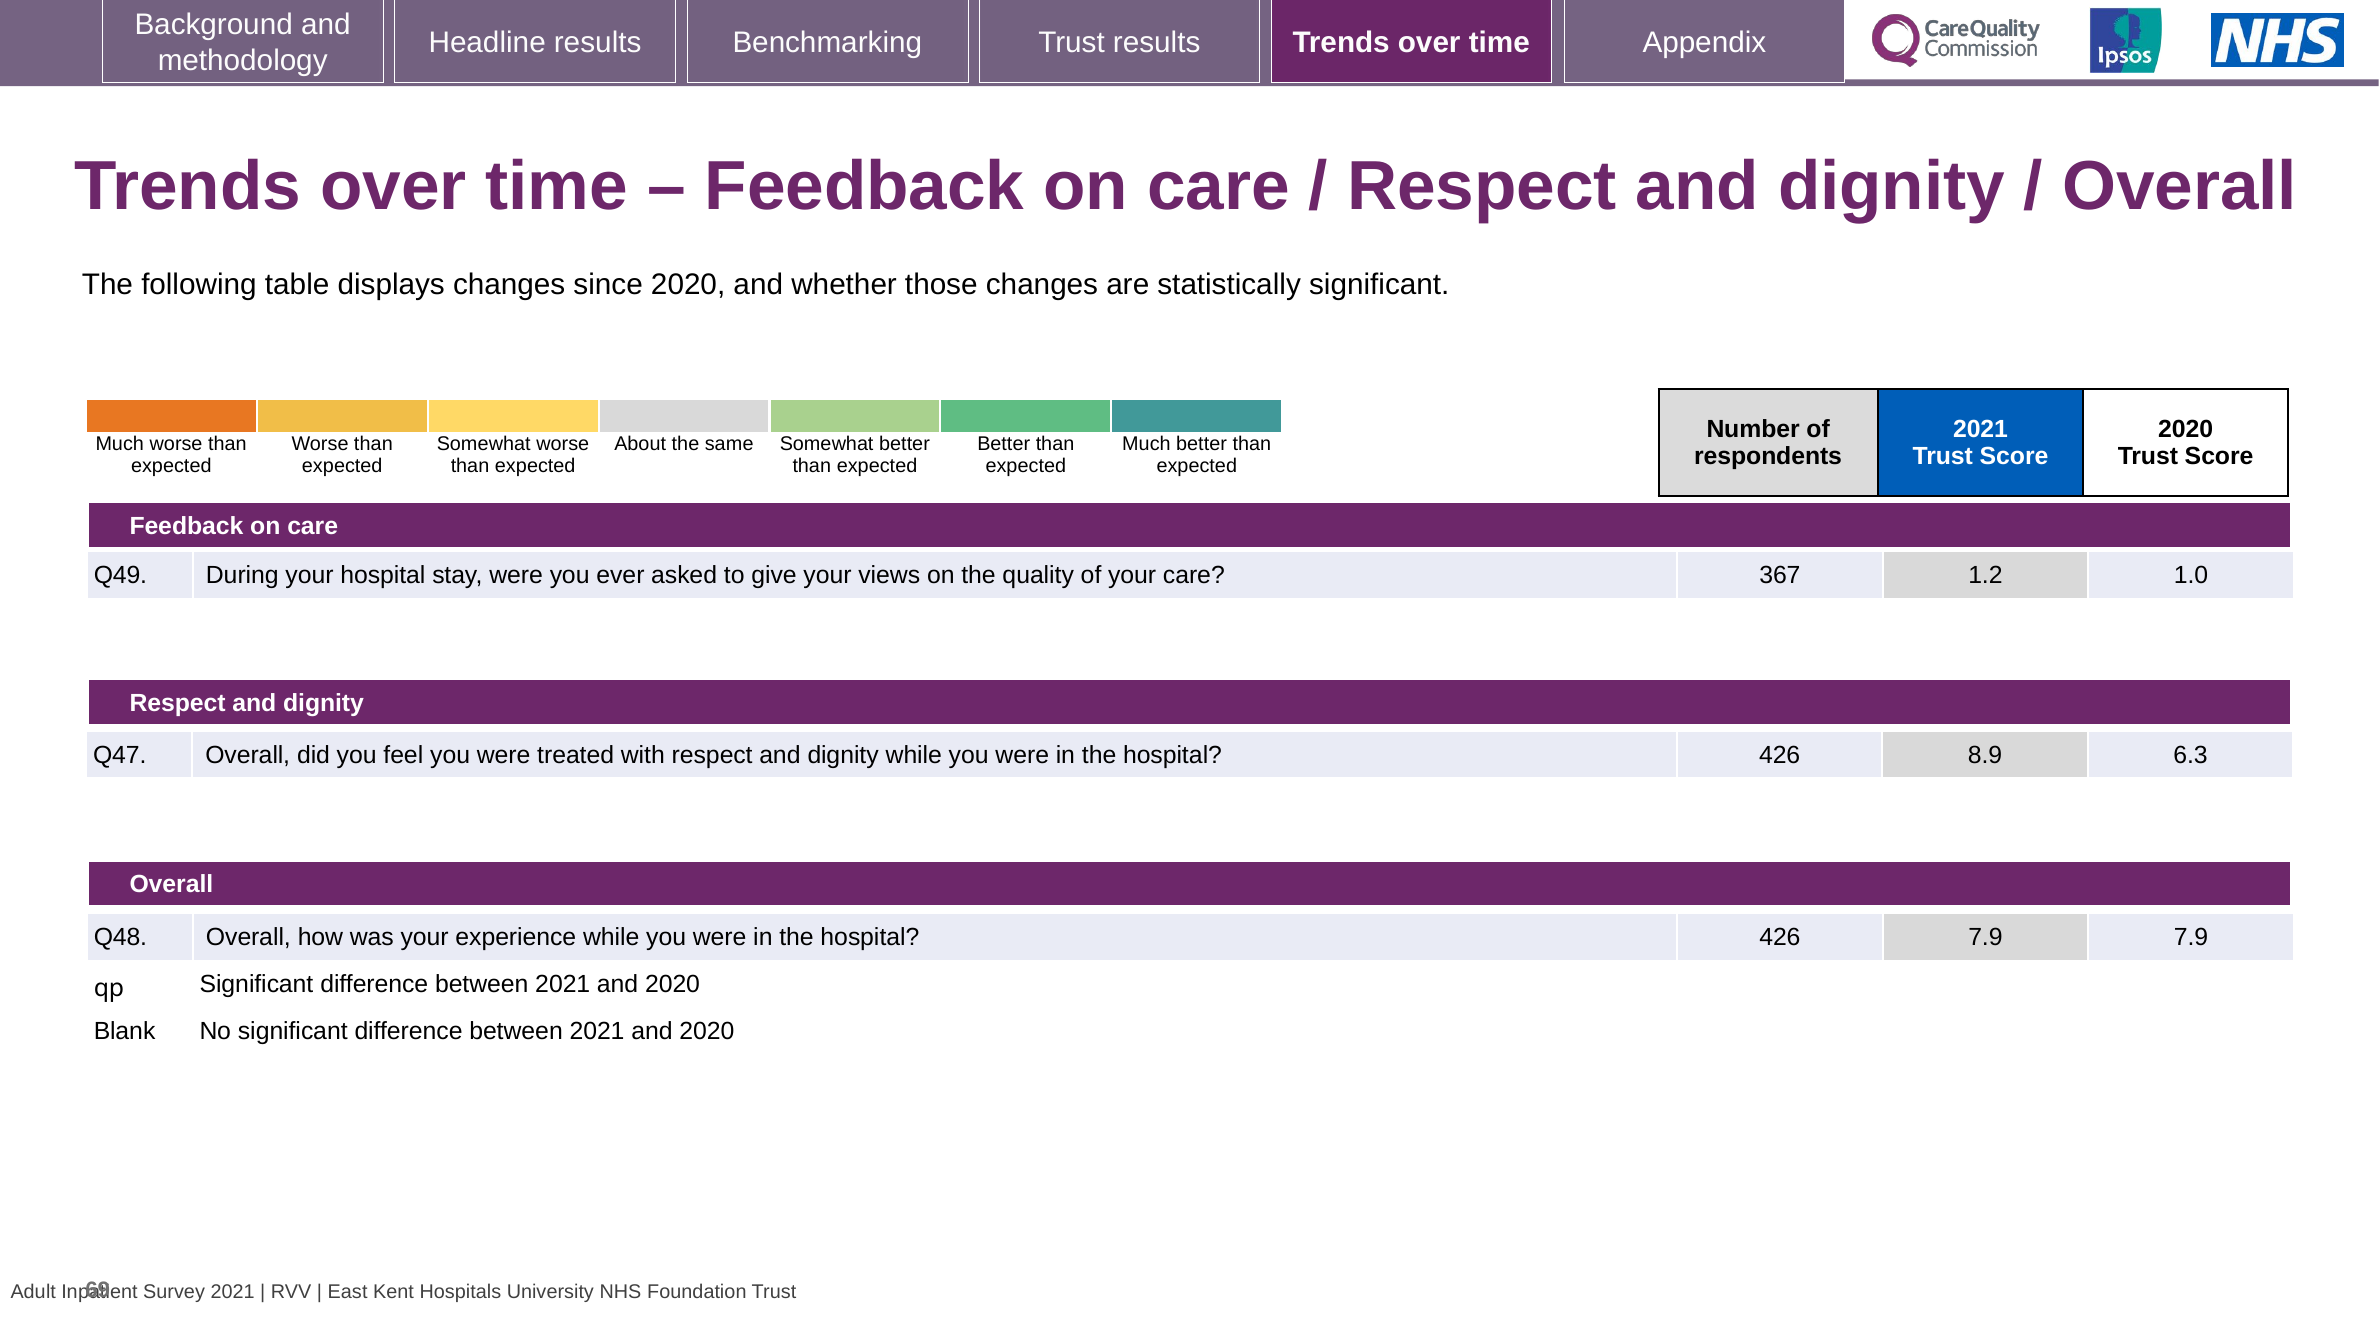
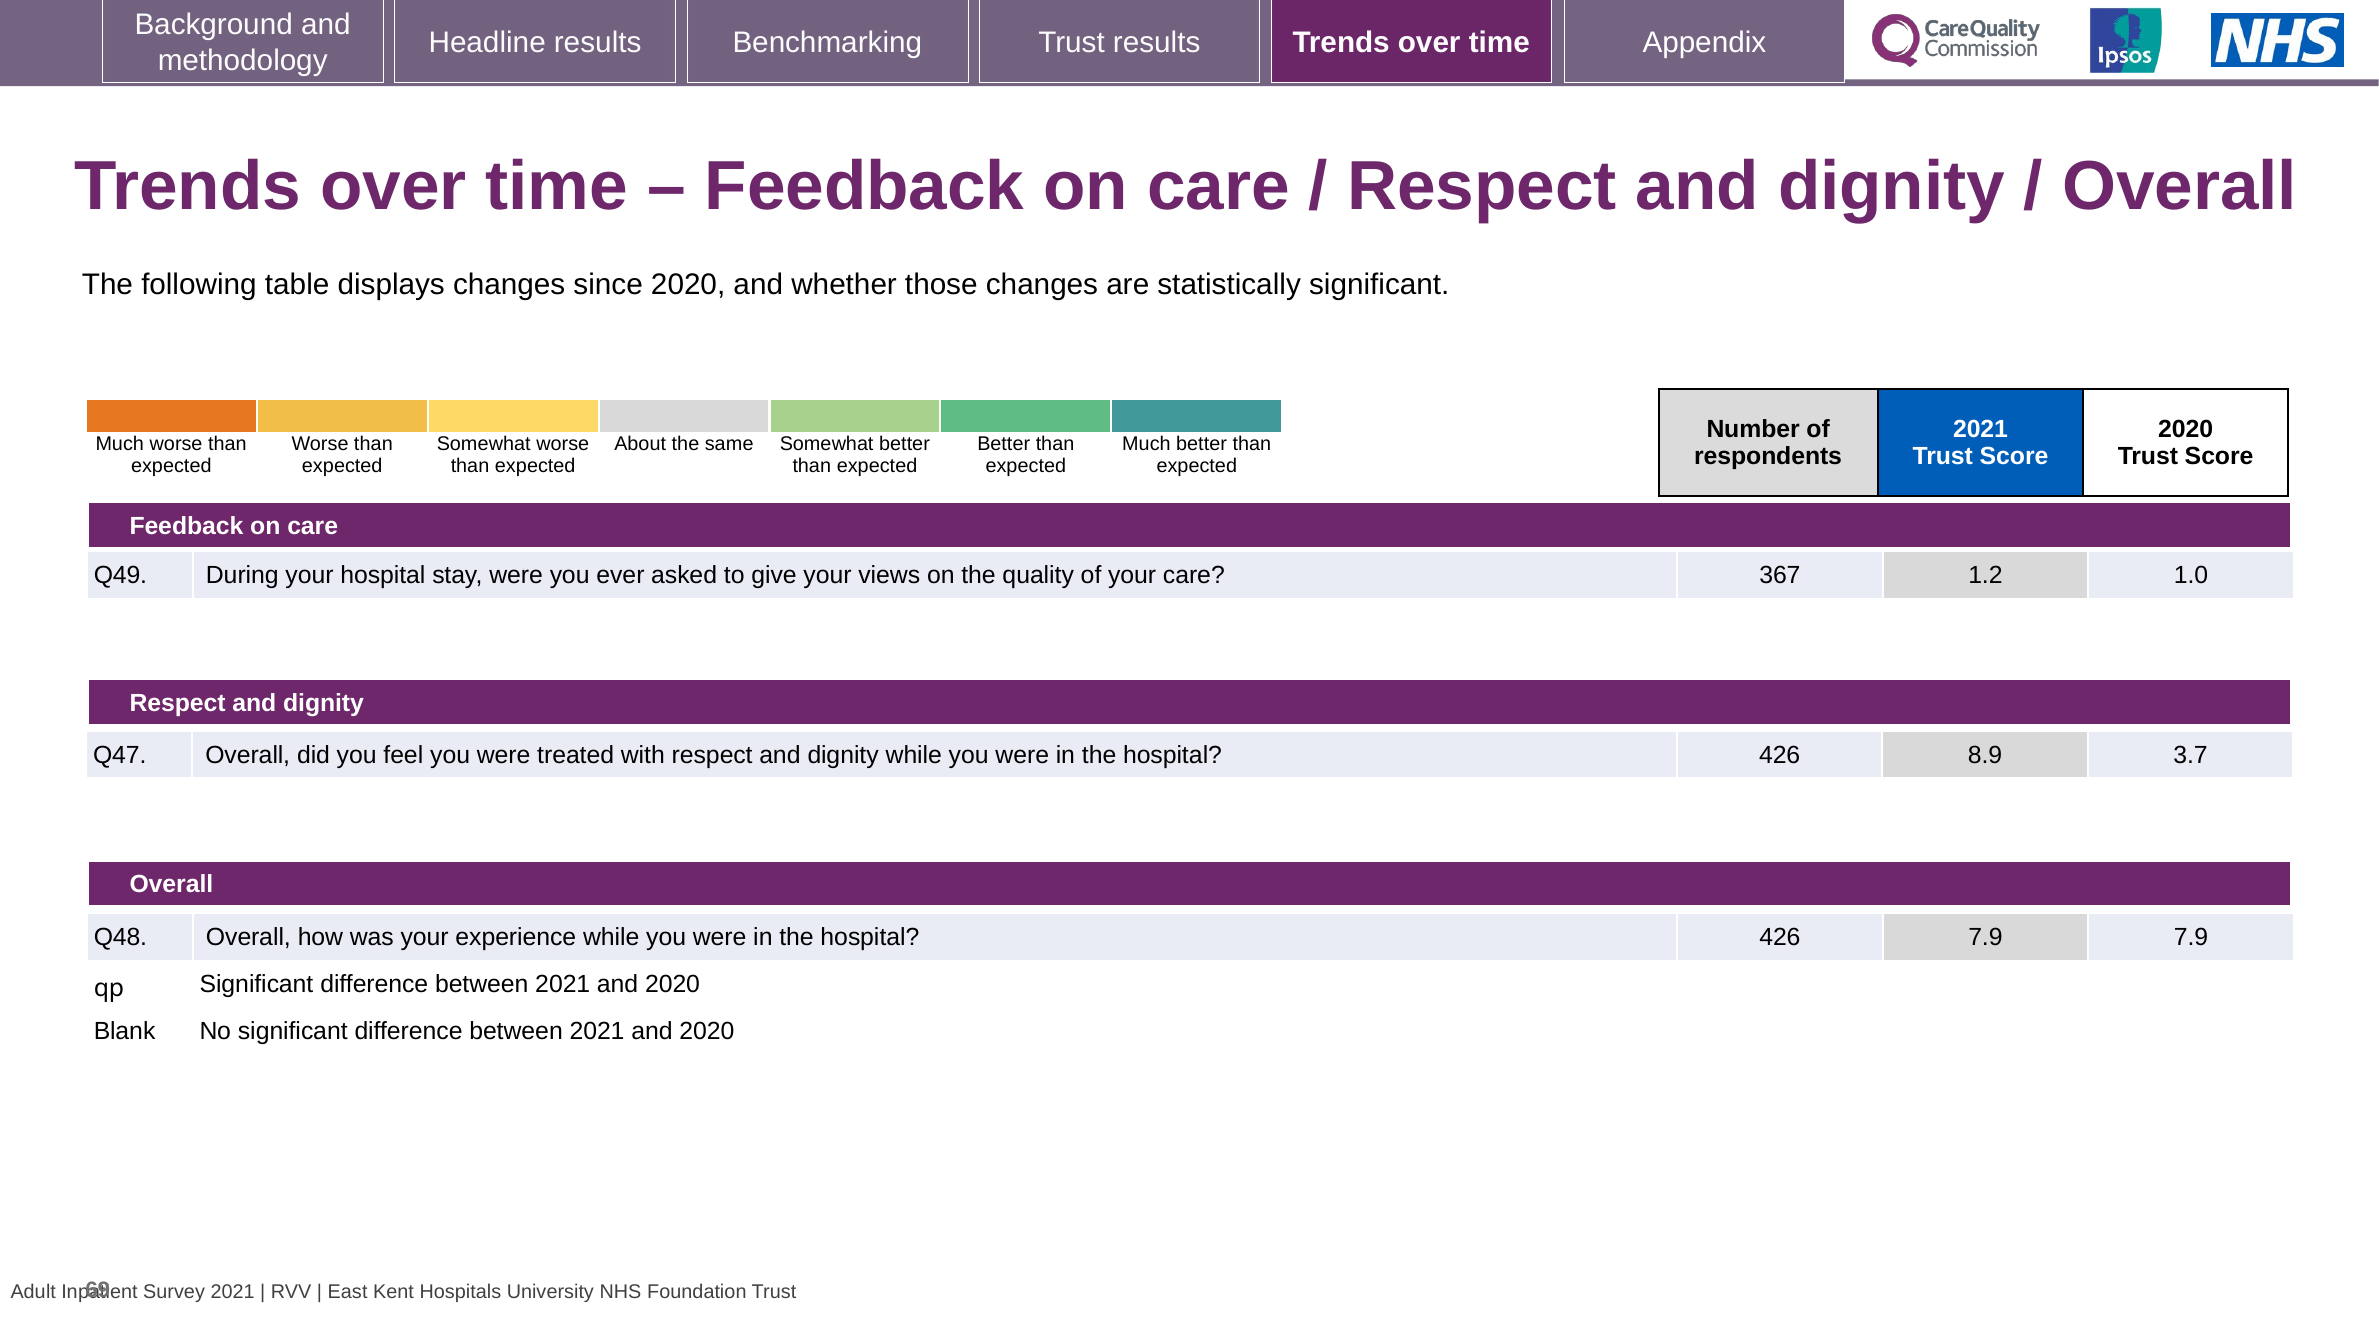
6.3: 6.3 -> 3.7 (2191, 755)
